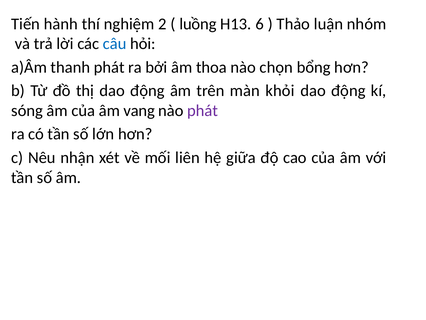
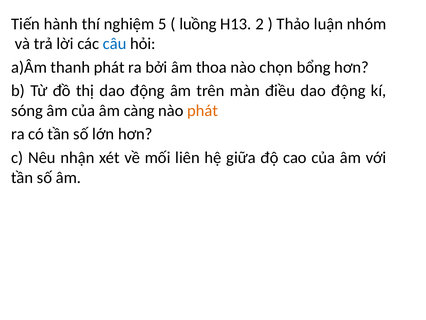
2: 2 -> 5 (162, 24)
6: 6 -> 2 (260, 24)
khỏi: khỏi -> điều (280, 91)
vang: vang -> càng (139, 111)
phát colour: purple -> orange (203, 111)
